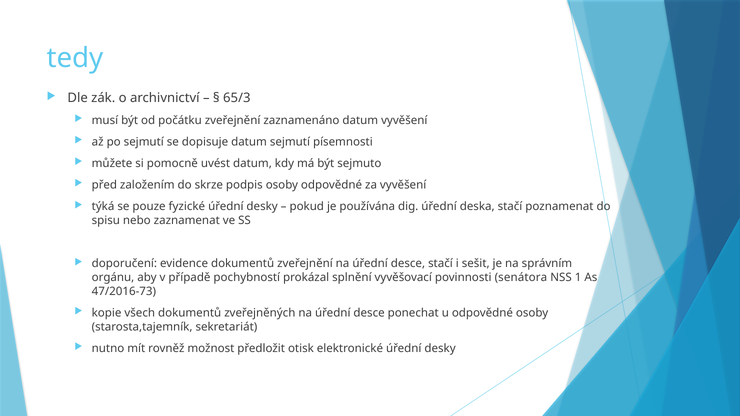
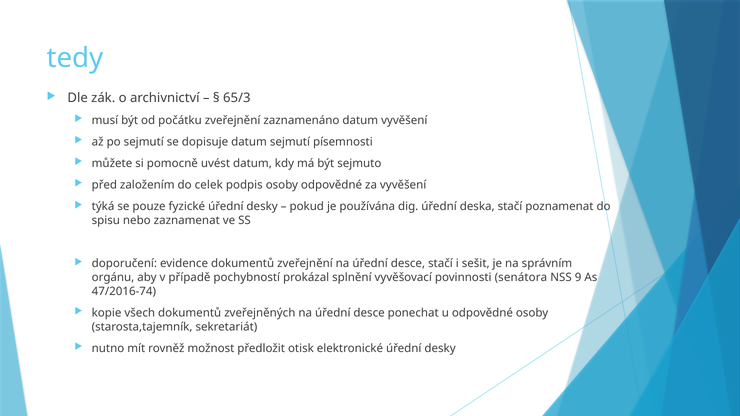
skrze: skrze -> celek (209, 185)
1: 1 -> 9 (578, 278)
47/2016-73: 47/2016-73 -> 47/2016-74 (124, 292)
